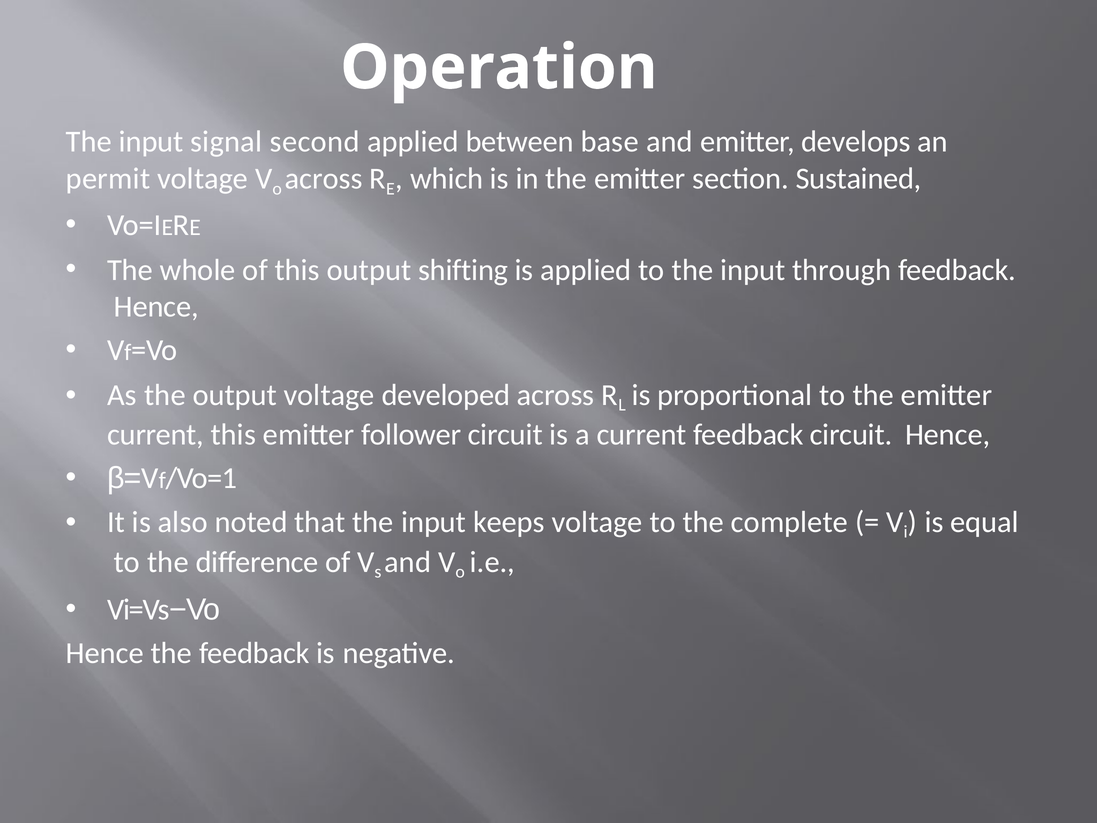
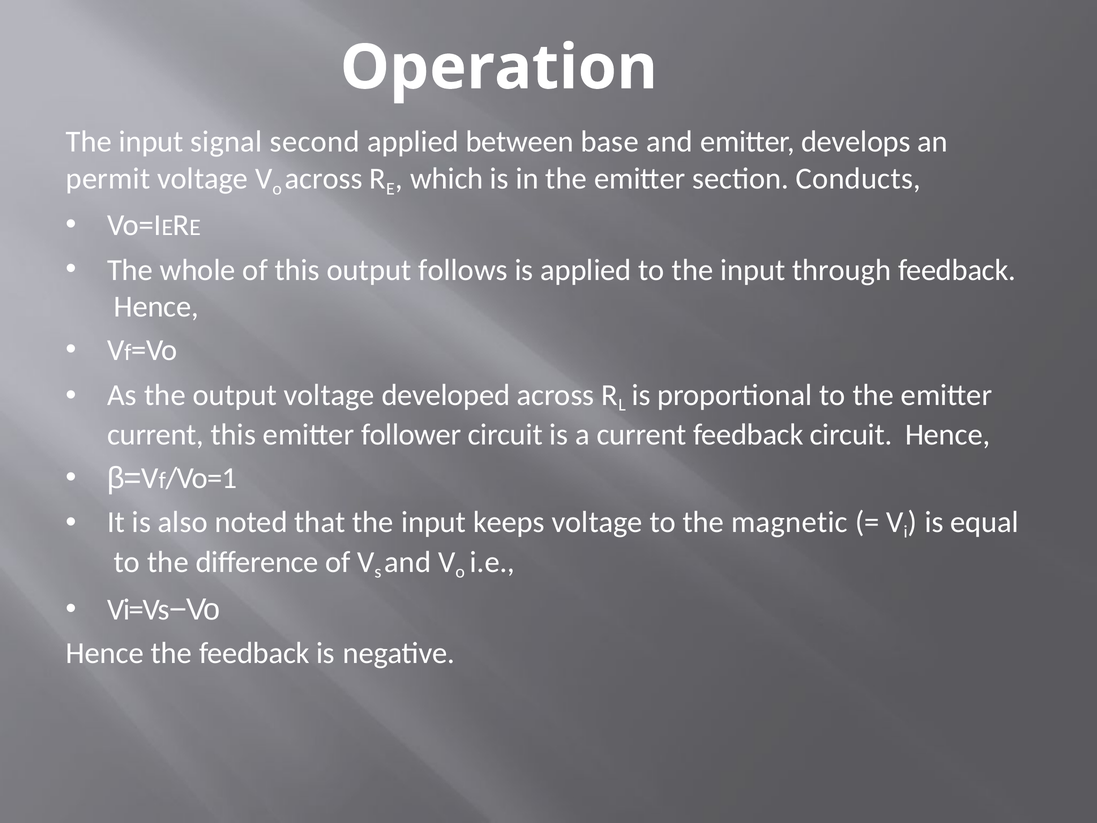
Sustained: Sustained -> Conducts (858, 179)
shifting: shifting -> follows (463, 270)
complete: complete -> magnetic (789, 522)
